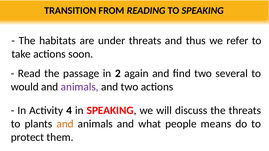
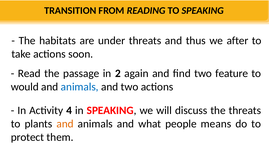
refer: refer -> after (237, 41)
several: several -> feature (232, 73)
animals colour: purple -> blue (80, 87)
